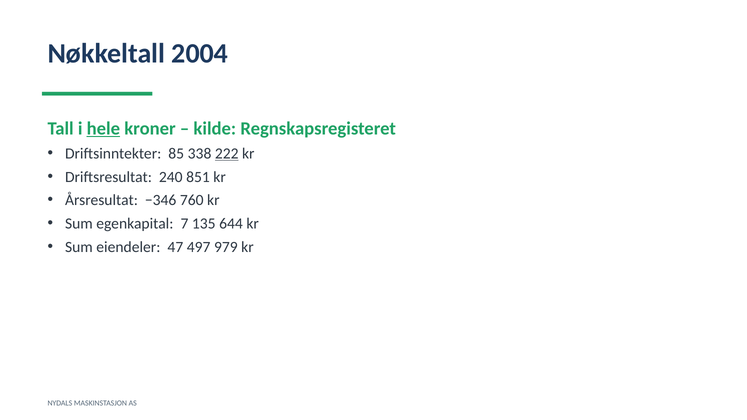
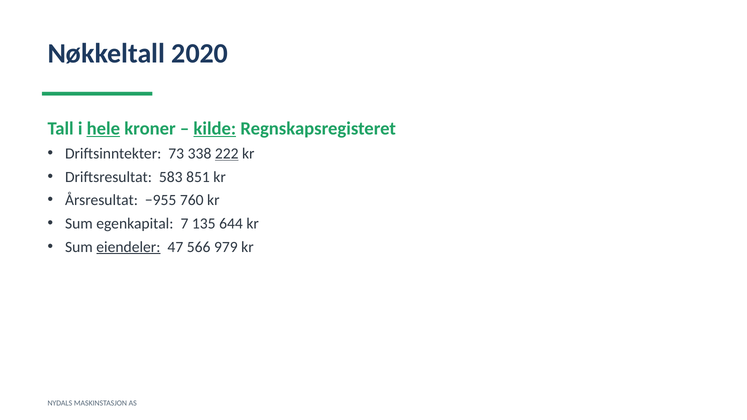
2004: 2004 -> 2020 (200, 53)
kilde underline: none -> present (215, 129)
85: 85 -> 73 (176, 154)
240: 240 -> 583 (171, 177)
−346: −346 -> −955 (161, 200)
eiendeler underline: none -> present (128, 247)
497: 497 -> 566 (199, 247)
